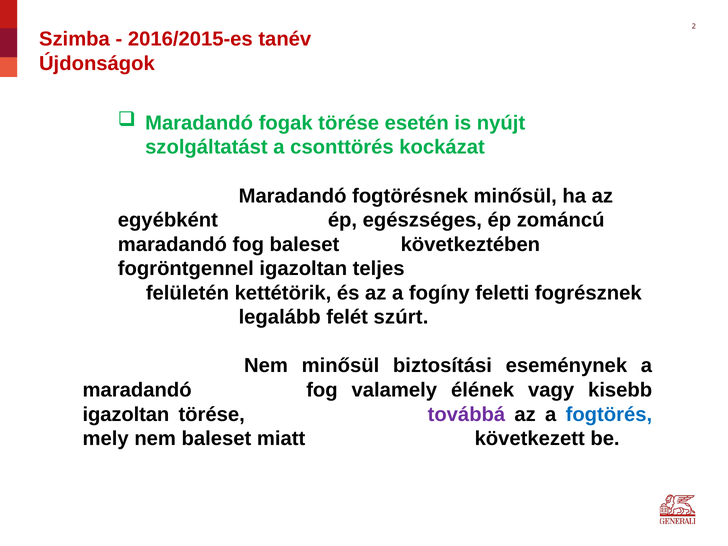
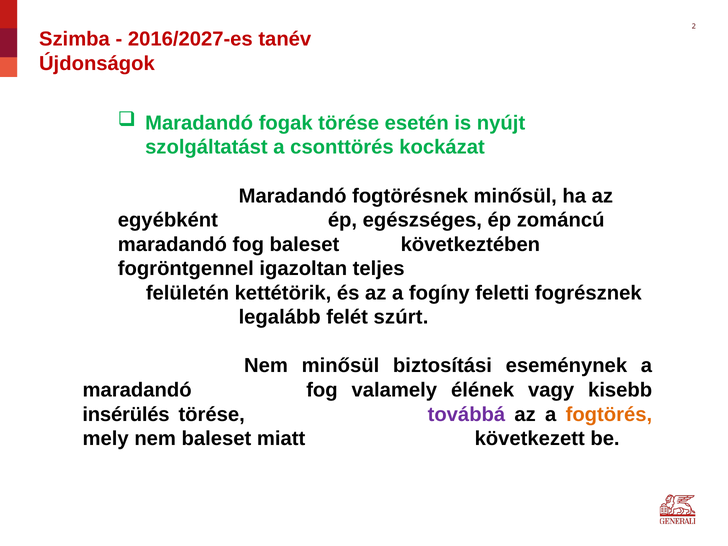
2016/2015-es: 2016/2015-es -> 2016/2027-es (190, 39)
igazoltan: igazoltan -> insérülés (126, 414)
fogtörés colour: blue -> orange (609, 414)
